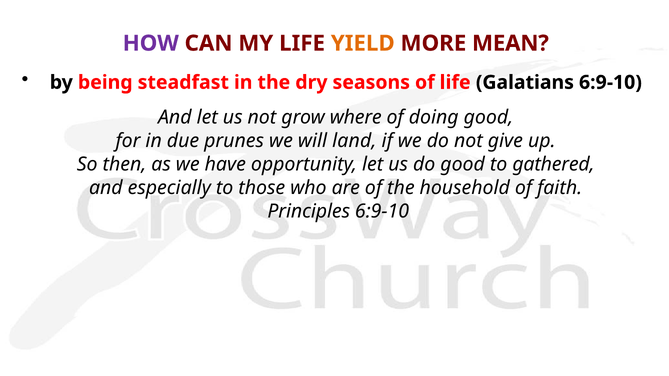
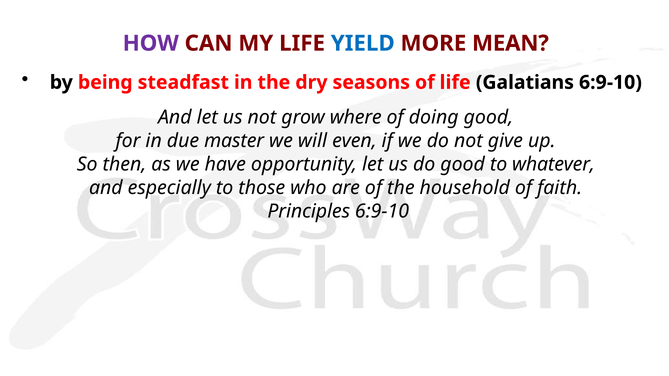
YIELD colour: orange -> blue (363, 43)
prunes: prunes -> master (234, 141)
land: land -> even (354, 141)
gathered: gathered -> whatever (553, 164)
